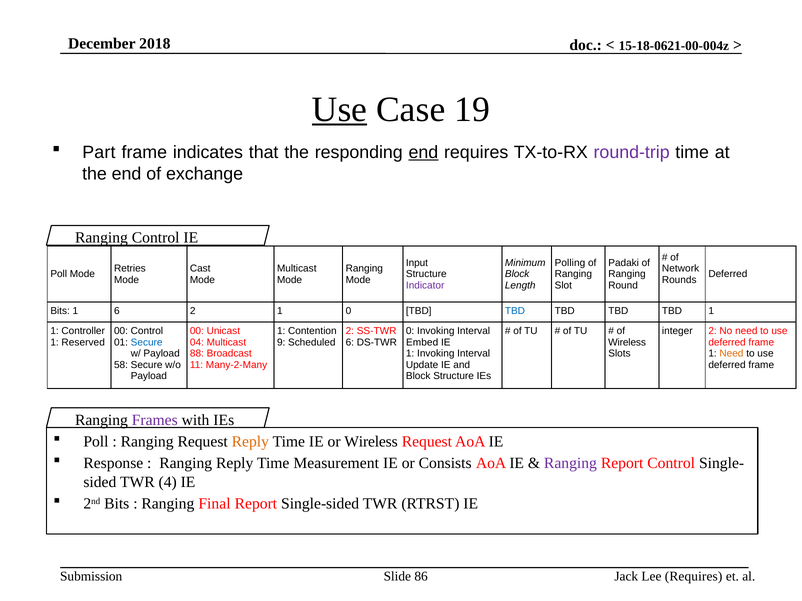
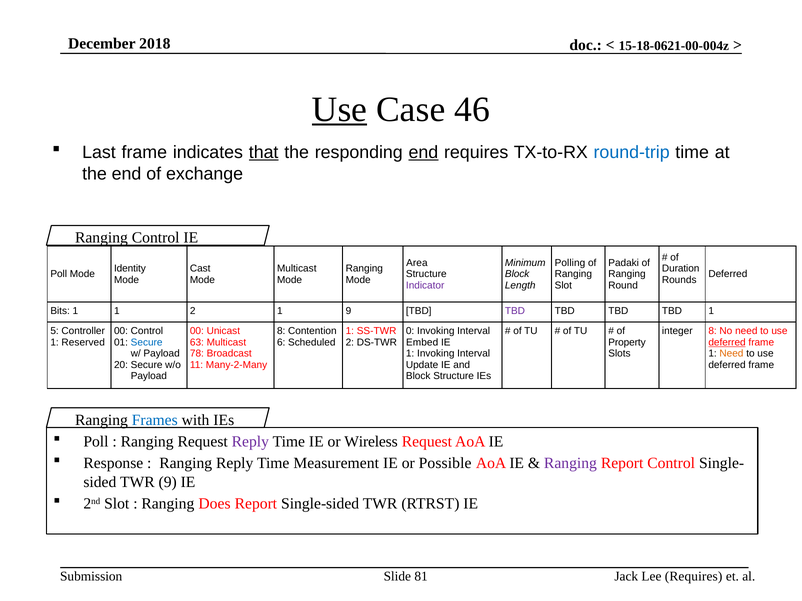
19: 19 -> 46 (472, 109)
Part: Part -> Last (99, 152)
that underline: none -> present (264, 152)
round-trip colour: purple -> blue (632, 152)
Input: Input -> Area (417, 263)
Retries: Retries -> Identity (130, 269)
Network: Network -> Duration (681, 269)
1 6: 6 -> 1 (117, 311)
1 0: 0 -> 9 (348, 311)
TBD colour: blue -> purple (515, 311)
1: 1 -> 5 (55, 331)
1: 1 -> 8 (281, 331)
2: 2 -> 1 (350, 331)
integer 2: 2 -> 8 (713, 331)
04: 04 -> 63 (197, 343)
9: 9 -> 6 (281, 343)
6: 6 -> 2 (350, 343)
Wireless: Wireless -> Property (627, 343)
deferred underline: none -> present (727, 343)
88: 88 -> 78 (197, 354)
58: 58 -> 20 (121, 365)
Frames colour: purple -> blue (155, 420)
Reply colour: orange -> purple (250, 442)
Consists: Consists -> Possible (445, 464)
TWR 4: 4 -> 9 (168, 482)
2nd Bits: Bits -> Slot (117, 504)
Final: Final -> Does (214, 504)
86: 86 -> 81 (421, 577)
